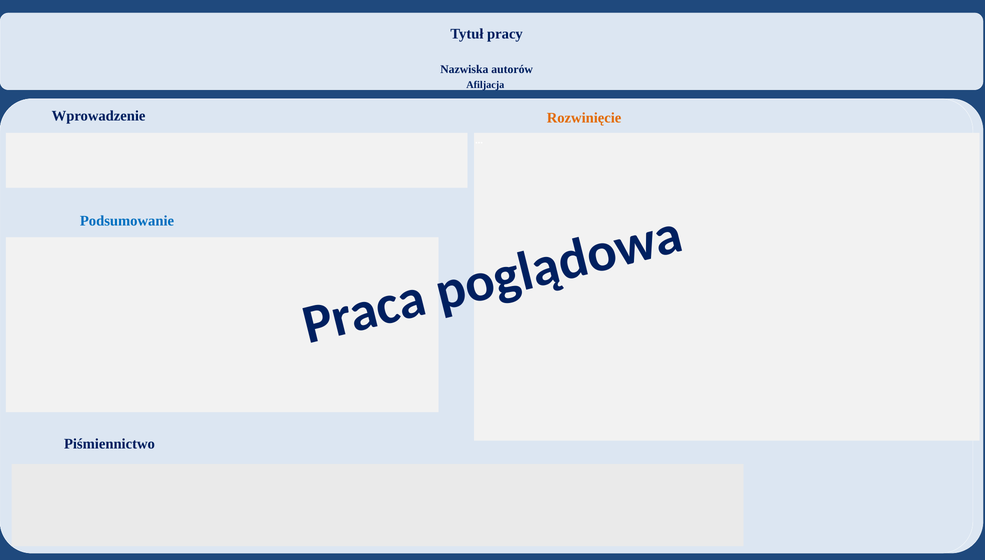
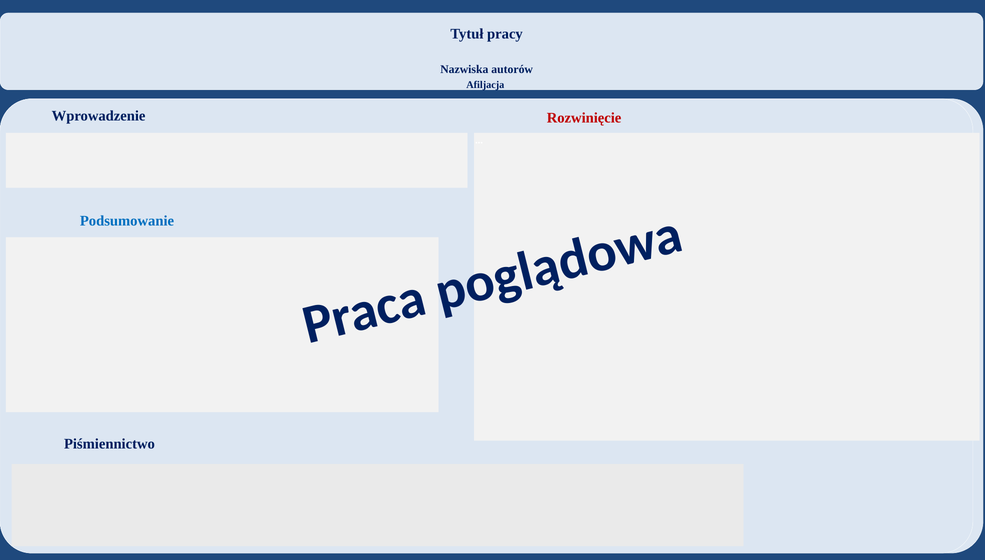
Rozwinięcie colour: orange -> red (584, 118)
